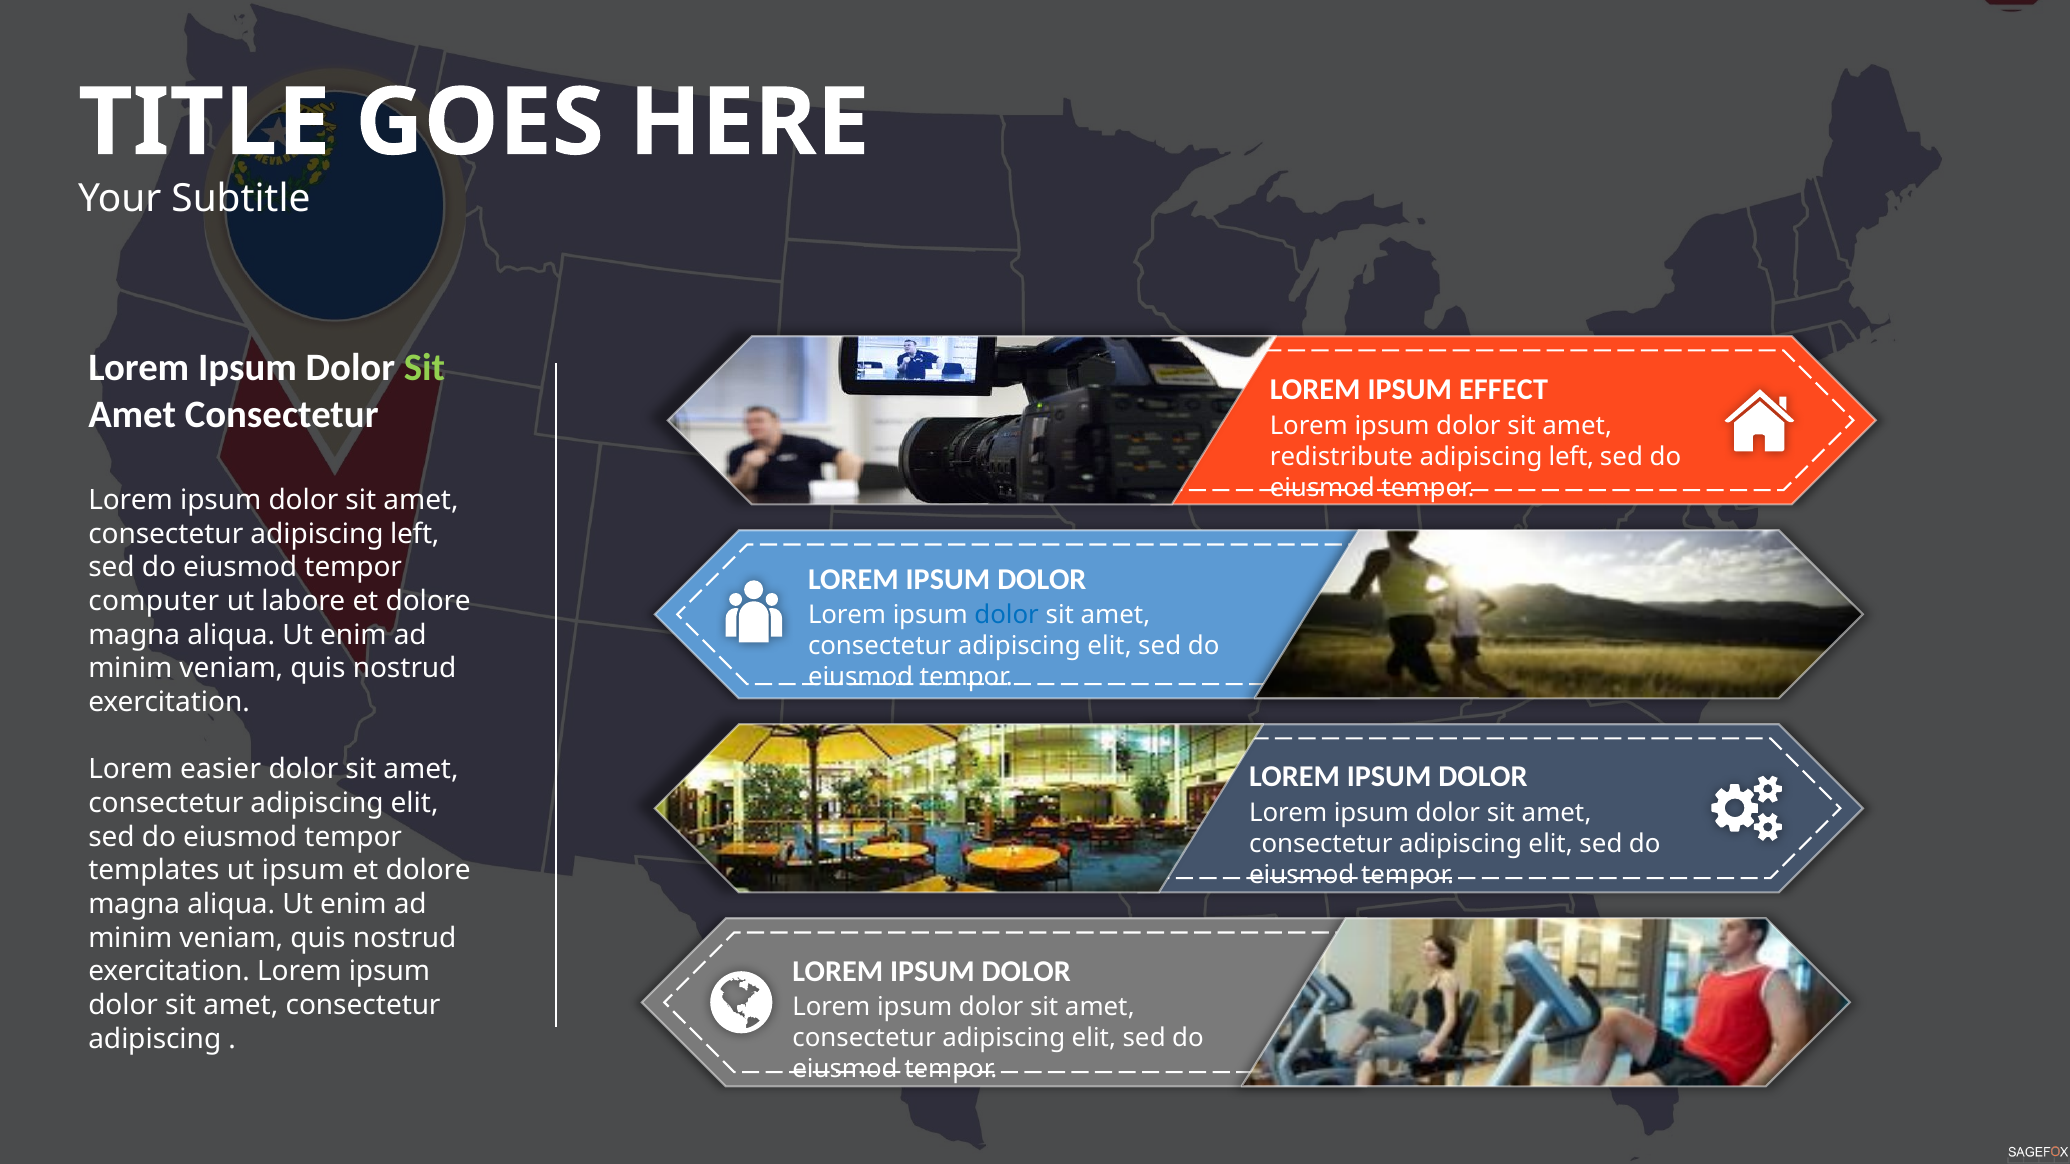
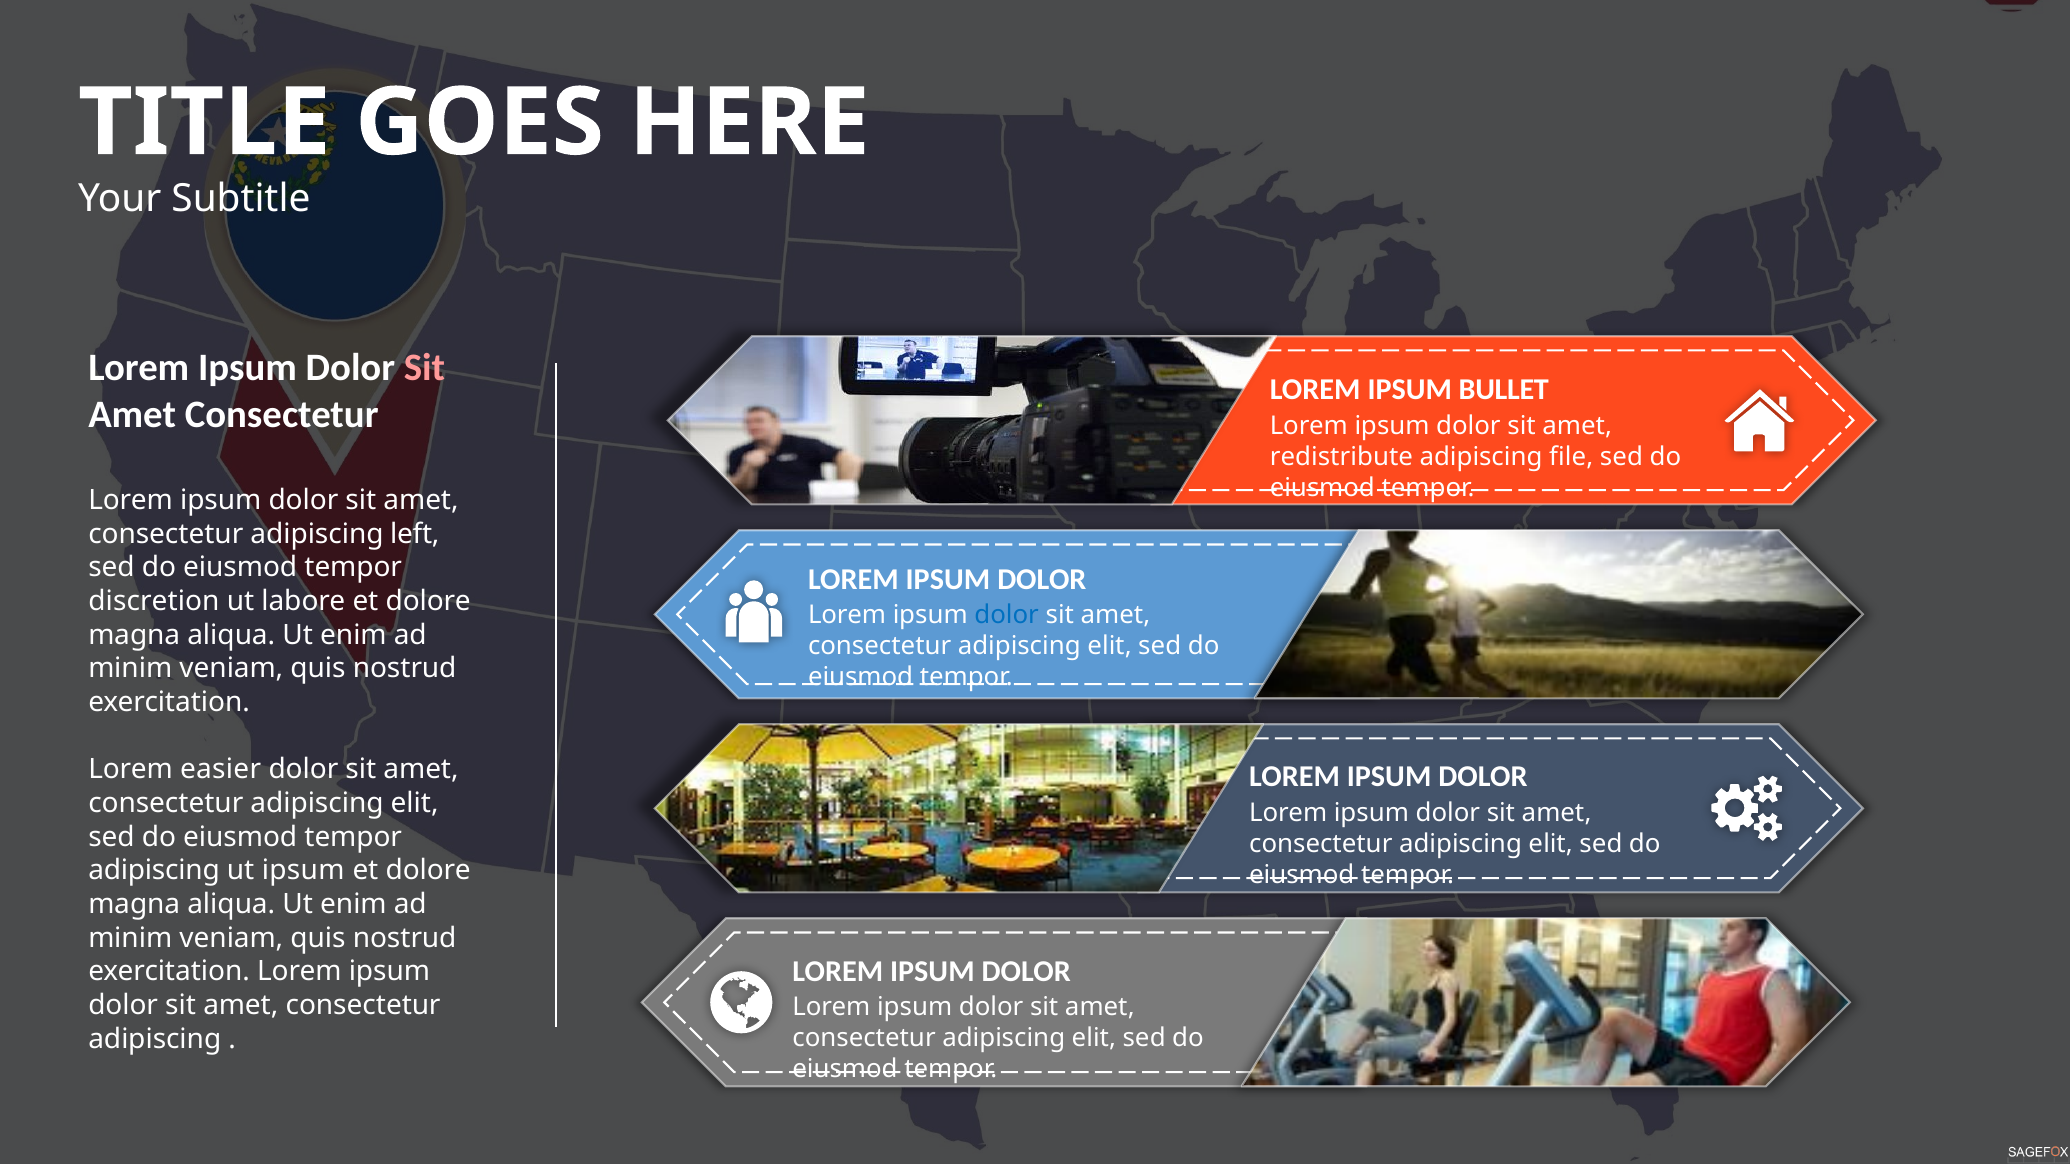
Sit colour: light green -> pink (424, 368)
EFFECT: EFFECT -> BULLET (1504, 390)
left: left -> file (1571, 457)
computer: computer -> discretion (154, 601)
templates: templates -> adipiscing (154, 871)
